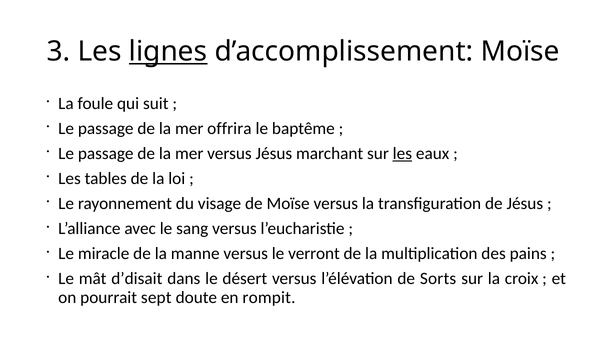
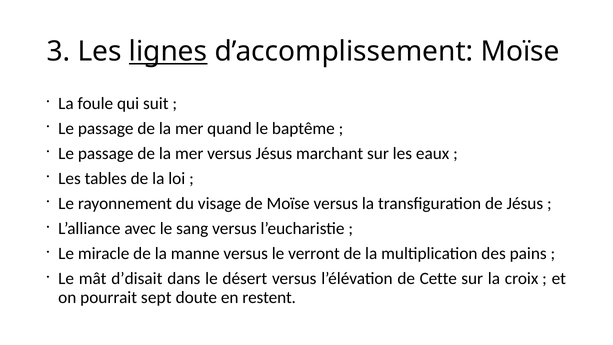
offrira: offrira -> quand (229, 128)
les underline: present -> none (402, 153)
Sorts: Sorts -> Cette (438, 279)
rompit: rompit -> restent (269, 297)
